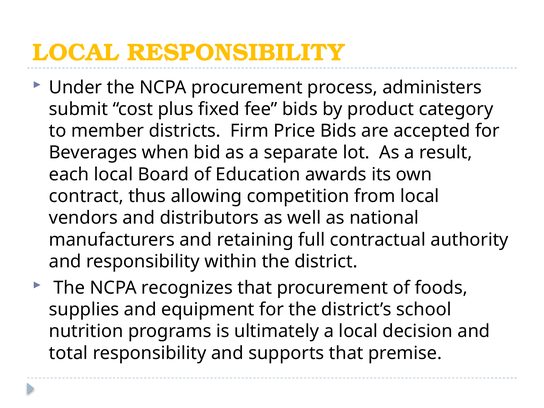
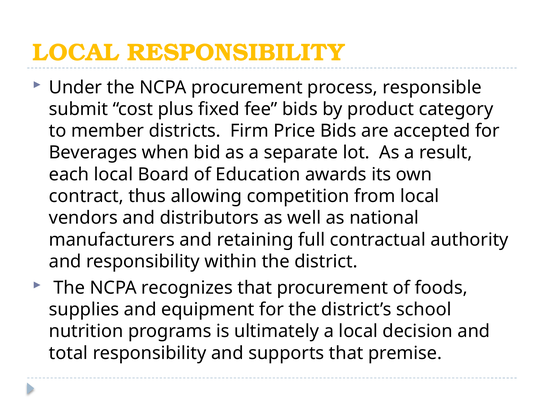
administers: administers -> responsible (432, 87)
